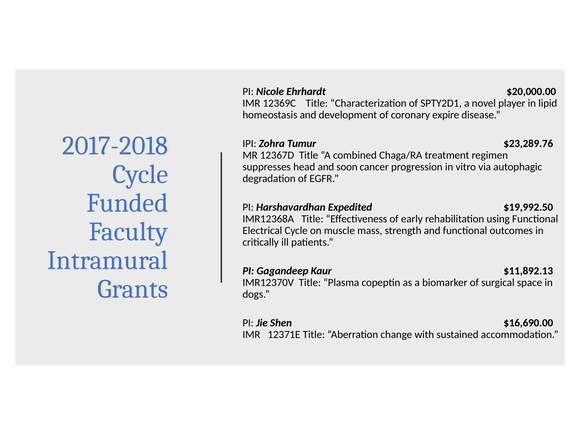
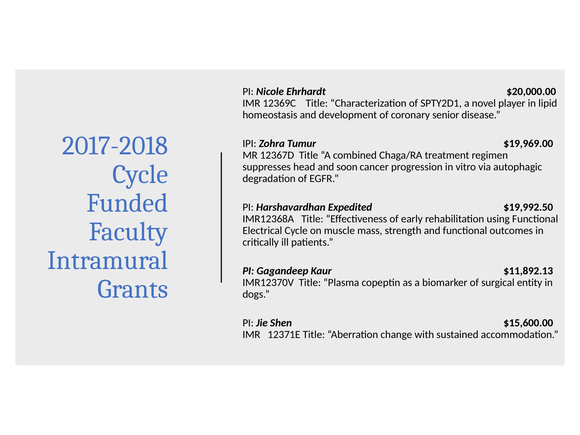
expire: expire -> senior (446, 115)
$23,289.76: $23,289.76 -> $19,969.00 (528, 143)
space: space -> entity (530, 283)
$16,690.00: $16,690.00 -> $15,600.00 (528, 323)
